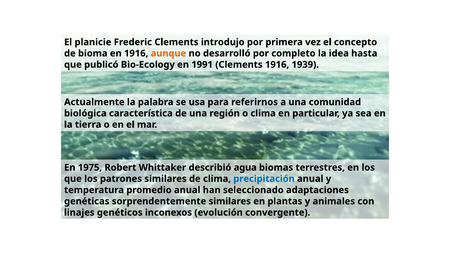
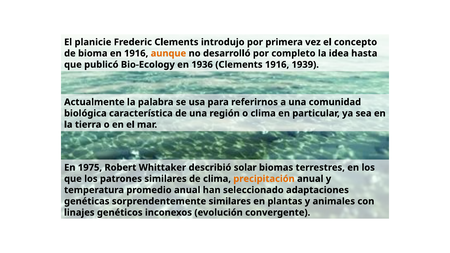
1991: 1991 -> 1936 (202, 65)
agua: agua -> solar (245, 168)
precipitación colour: blue -> orange (264, 179)
